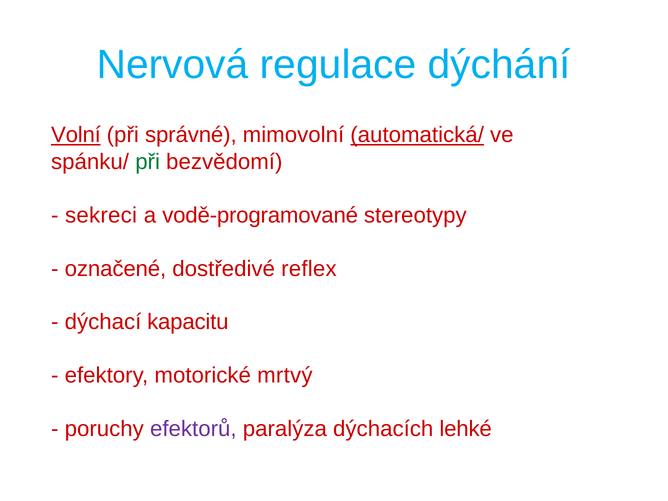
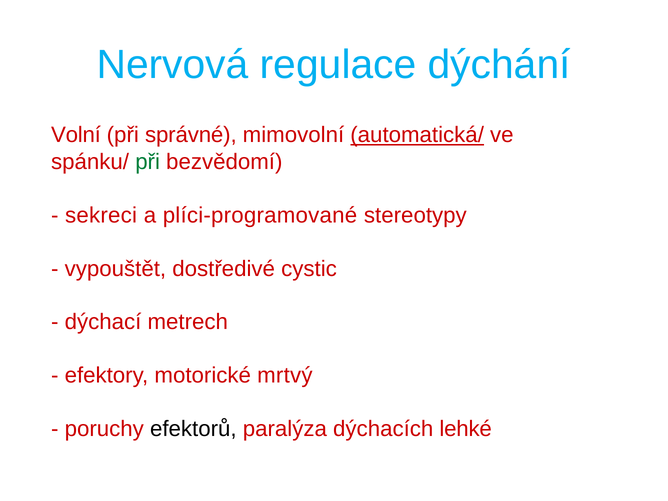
Volní underline: present -> none (76, 135)
vodě-programované: vodě-programované -> plíci-programované (260, 215)
označené: označené -> vypouštět (115, 269)
reflex: reflex -> cystic (309, 269)
kapacitu: kapacitu -> metrech (188, 322)
efektorů colour: purple -> black (193, 429)
